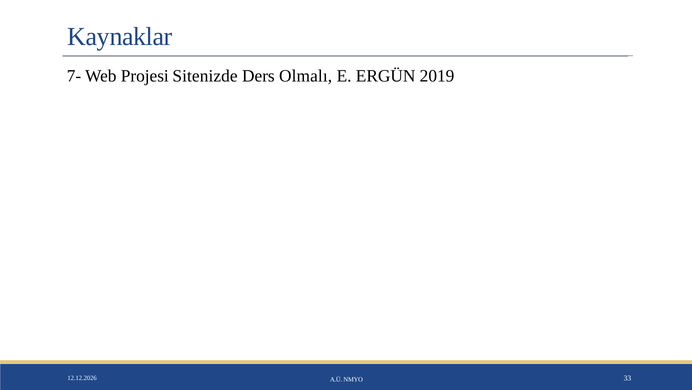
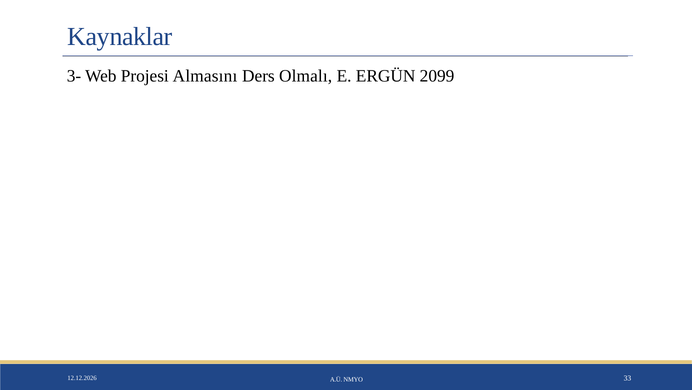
7-: 7- -> 3- (74, 76)
Sitenizde: Sitenizde -> Almasını (205, 76)
2019: 2019 -> 2099 (437, 76)
